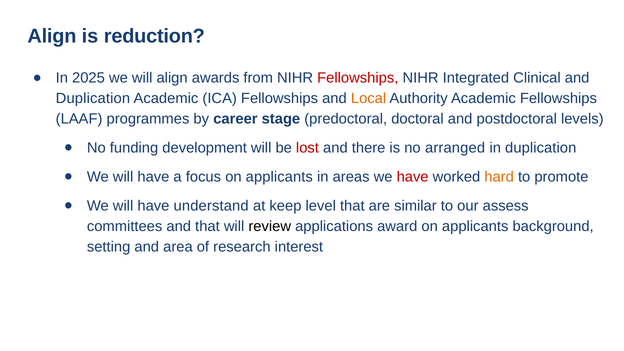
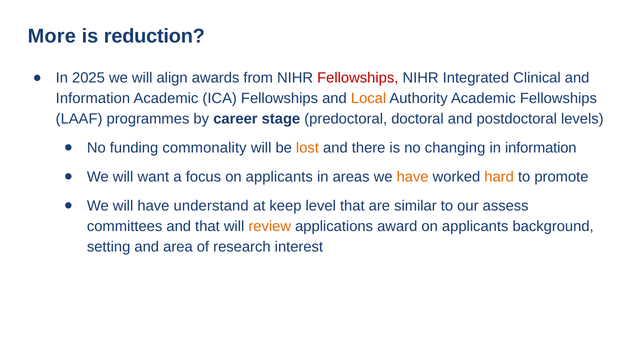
Align: Align -> More (52, 36)
Duplication: Duplication -> Information (93, 98)
development: development -> commonality (205, 148)
lost colour: red -> orange (307, 148)
arranged: arranged -> changing (455, 148)
in duplication: duplication -> information (541, 148)
have: have -> want (153, 177)
have colour: red -> orange (413, 177)
review colour: black -> orange (270, 226)
